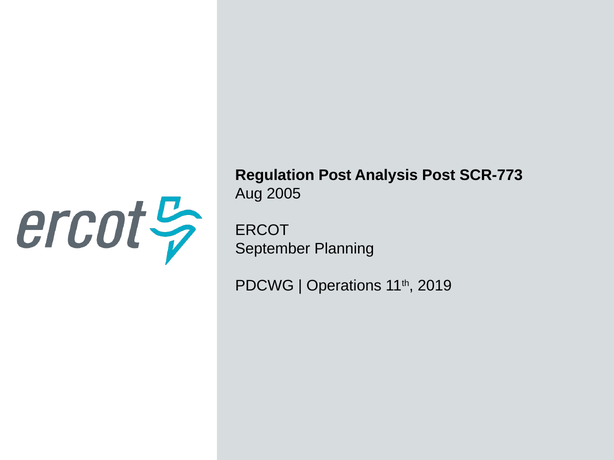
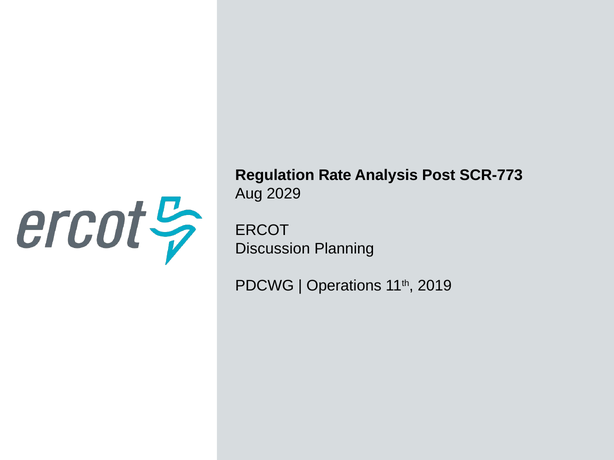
Regulation Post: Post -> Rate (335, 175)
2005: 2005 -> 2029 (284, 194)
September: September -> Discussion (273, 249)
